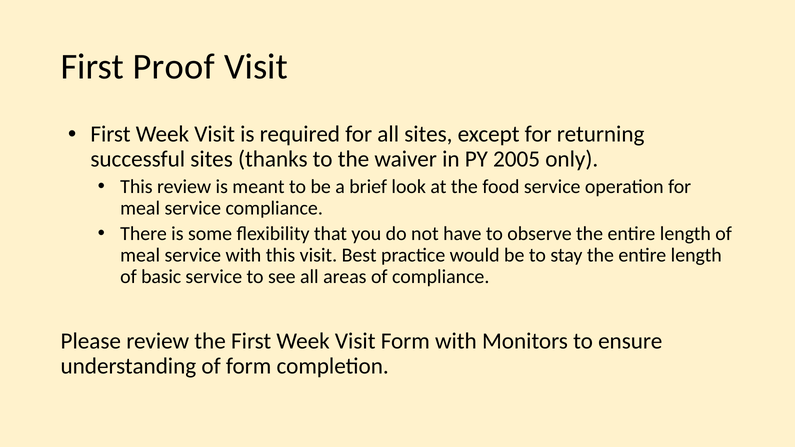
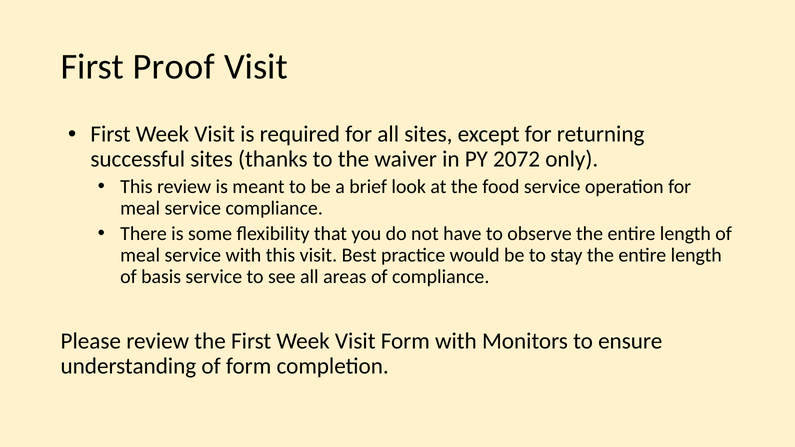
2005: 2005 -> 2072 (517, 159)
basic: basic -> basis (161, 277)
